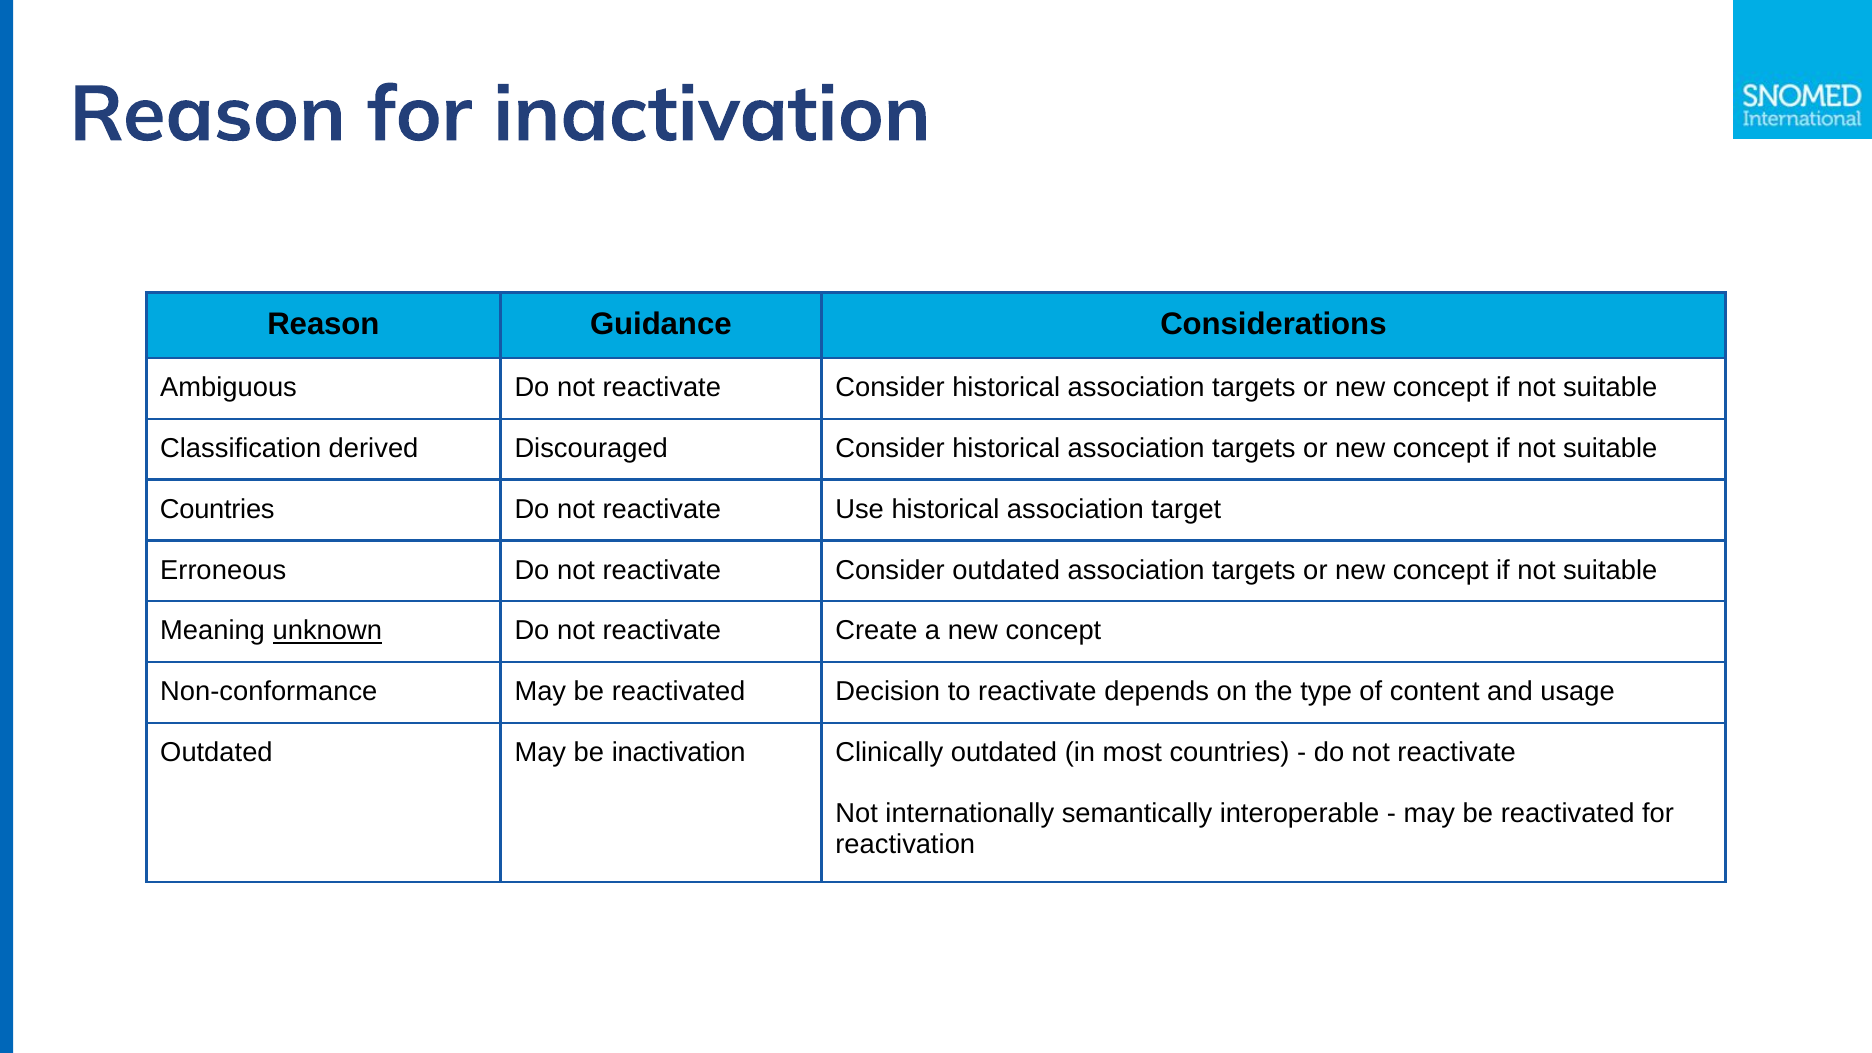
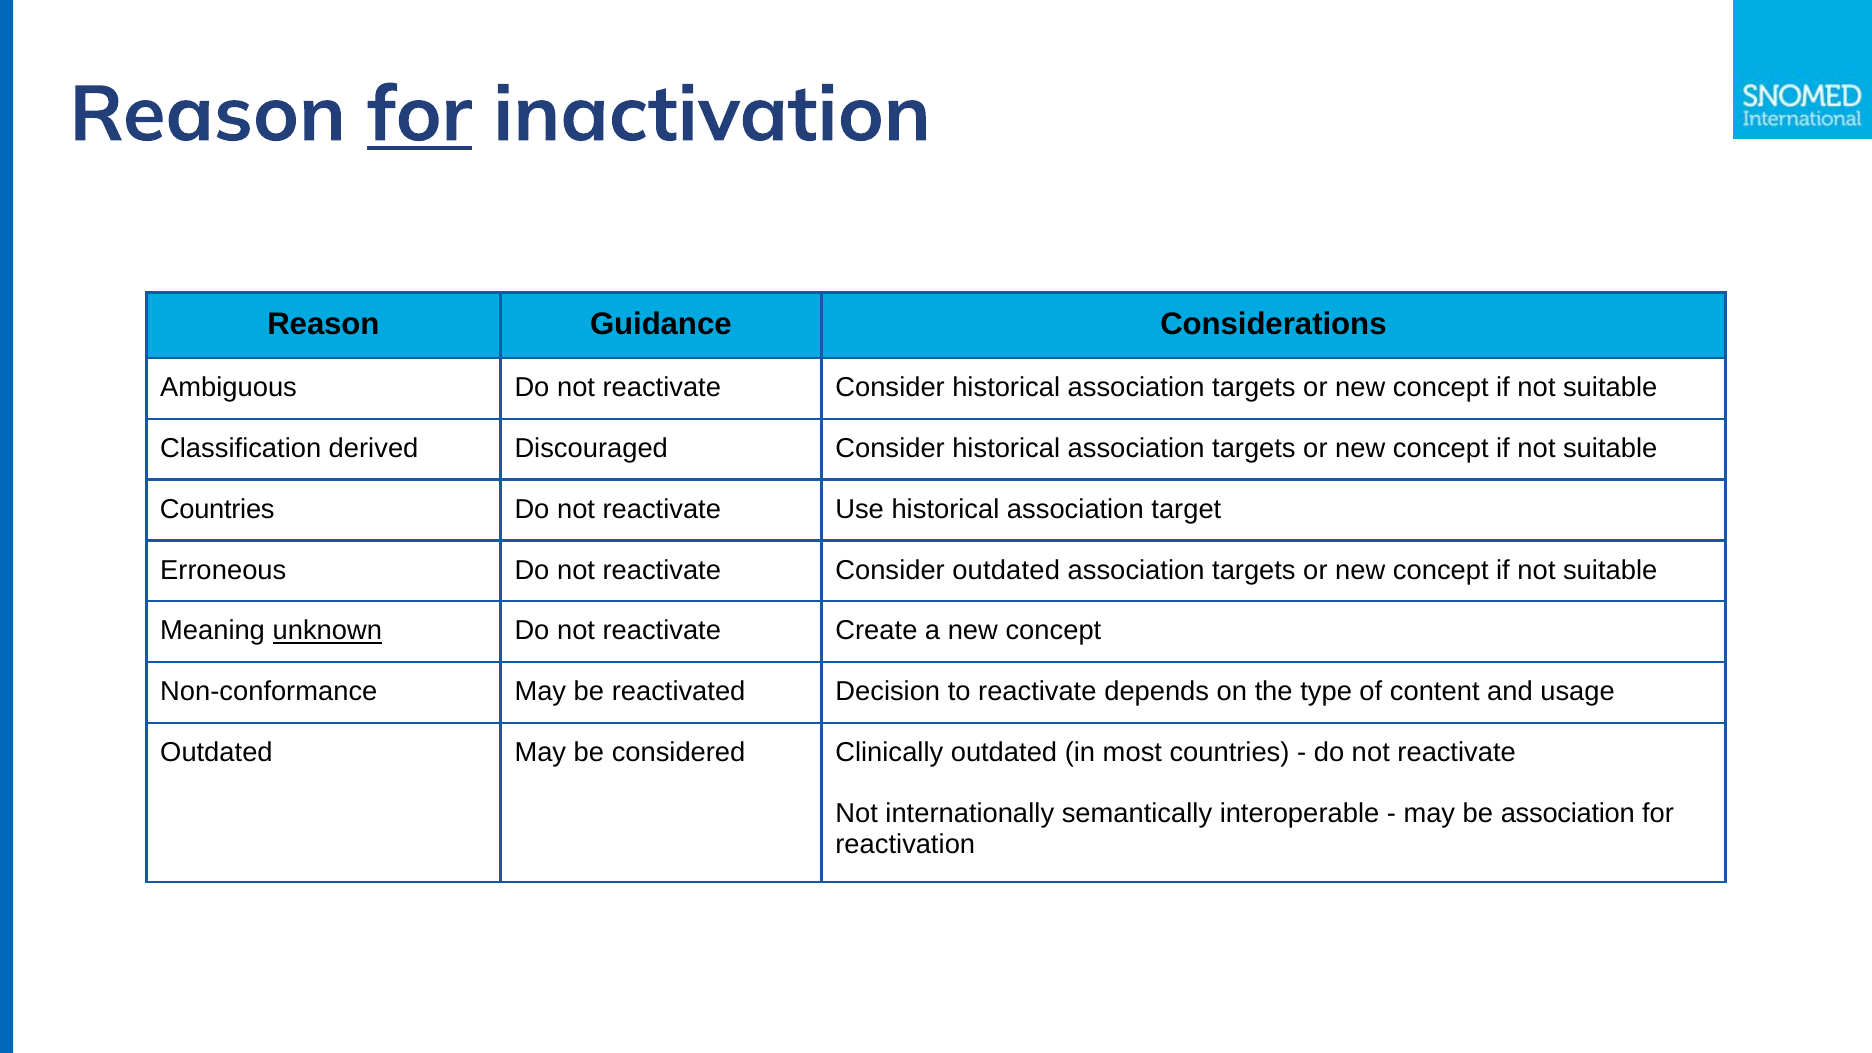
for underline: none -> present (420, 115)
be inactivation: inactivation -> considered (679, 753)
reactivated: reactivated -> association (1568, 814)
